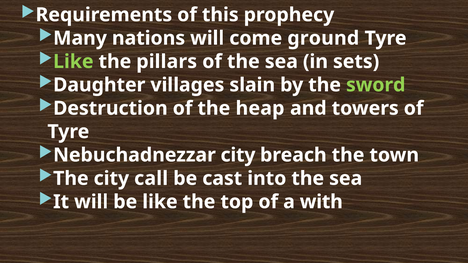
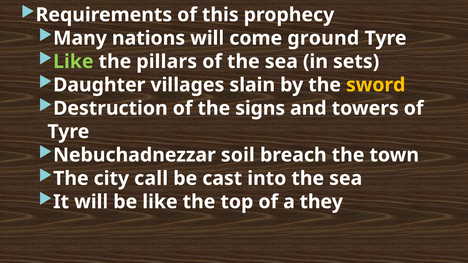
sword colour: light green -> yellow (376, 85)
heap: heap -> signs (260, 108)
Nebuchadnezzar city: city -> soil (238, 155)
with: with -> they (321, 202)
